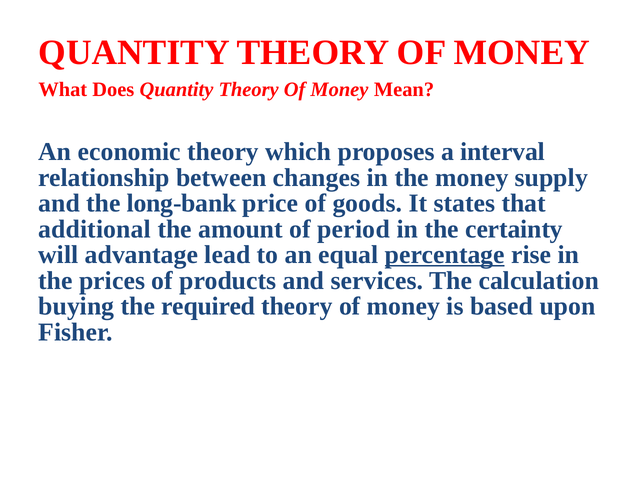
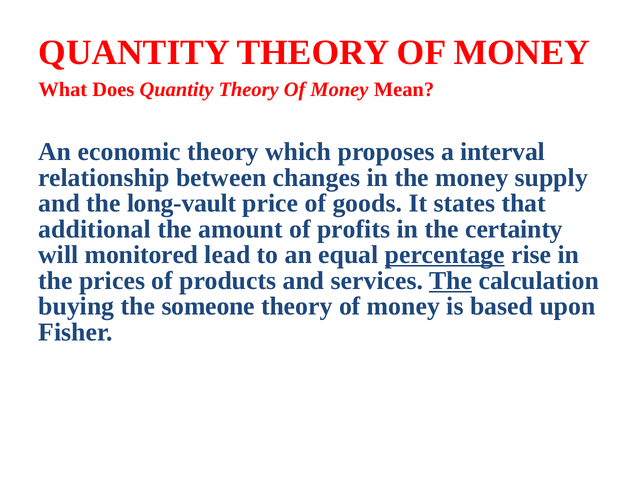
long-bank: long-bank -> long-vault (182, 203)
period: period -> profits (354, 229)
advantage: advantage -> monitored (142, 255)
The underline: none -> present (451, 281)
required: required -> someone (208, 306)
